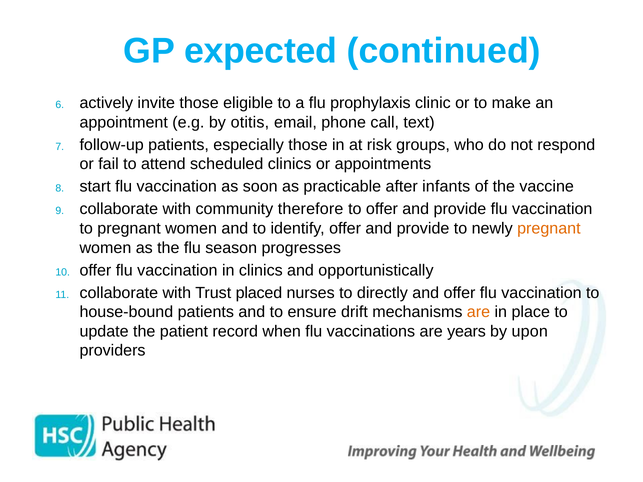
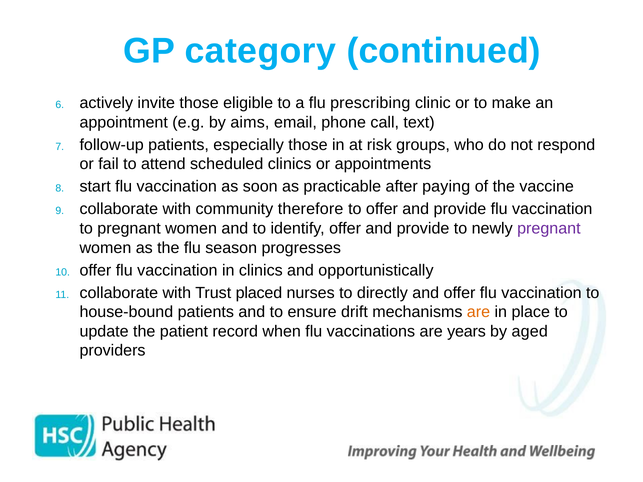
expected: expected -> category (260, 51)
prophylaxis: prophylaxis -> prescribing (370, 103)
otitis: otitis -> aims (250, 122)
infants: infants -> paying (446, 187)
pregnant colour: orange -> purple (549, 229)
upon: upon -> aged (530, 331)
